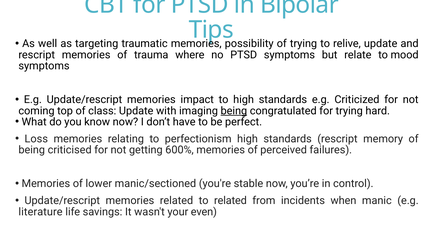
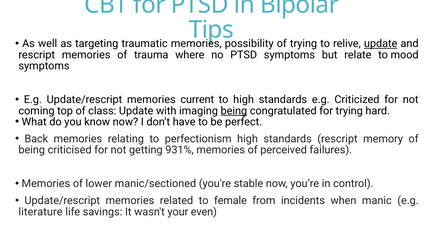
update underline: none -> present (381, 44)
impact: impact -> current (197, 100)
Loss: Loss -> Back (36, 139)
600%: 600% -> 931% (180, 150)
to related: related -> female (230, 201)
